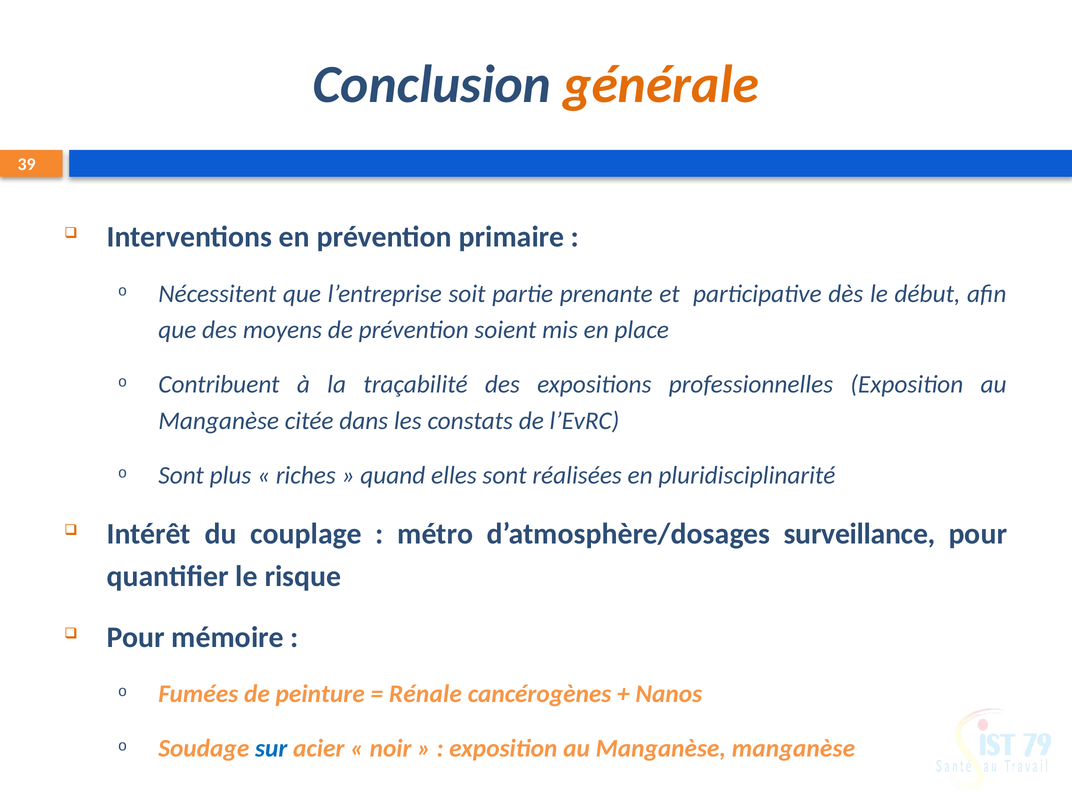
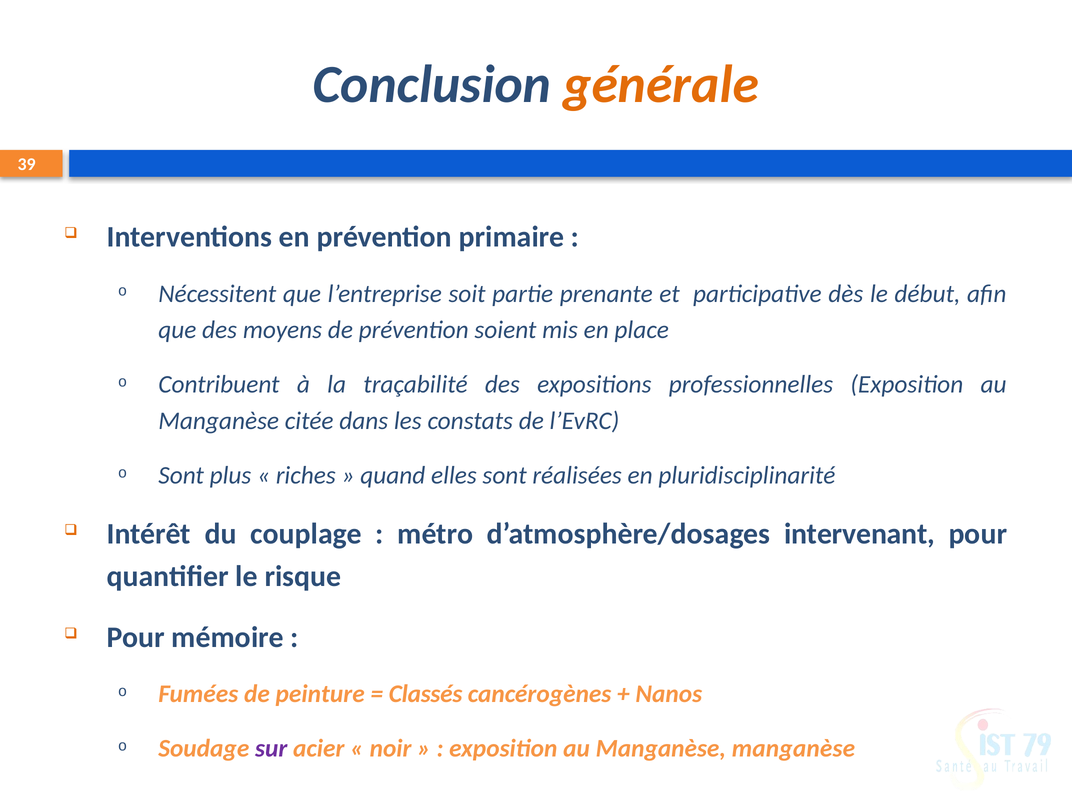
surveillance: surveillance -> intervenant (860, 534)
Rénale: Rénale -> Classés (426, 694)
sur colour: blue -> purple (271, 748)
